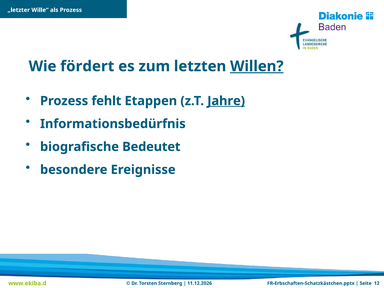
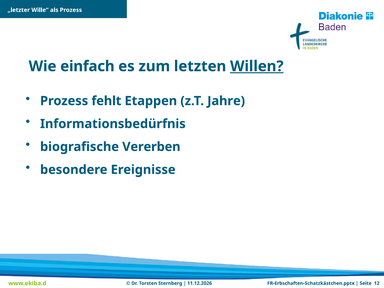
fördert: fördert -> einfach (87, 66)
Jahre underline: present -> none (226, 101)
Bedeutet: Bedeutet -> Vererben (151, 147)
